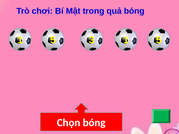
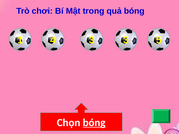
1 5: 5 -> 4 (53, 40)
3 1: 1 -> 3 (126, 40)
bóng underline: none -> present (94, 123)
